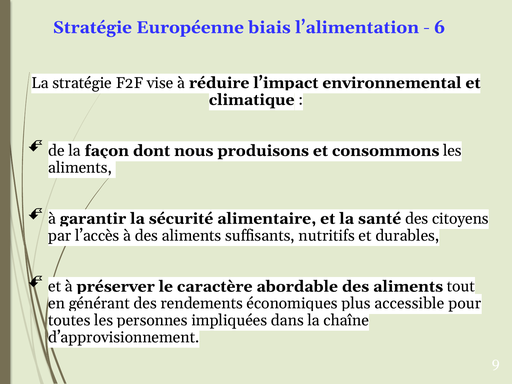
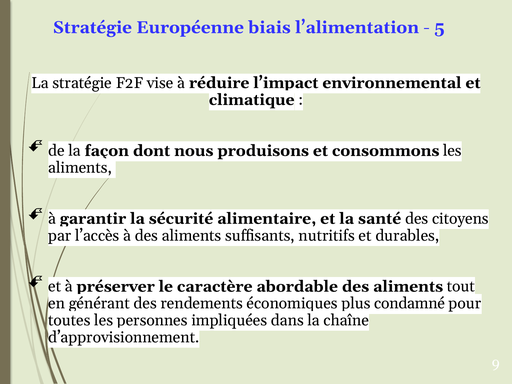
6: 6 -> 5 (439, 27)
accessible: accessible -> condamné (410, 303)
